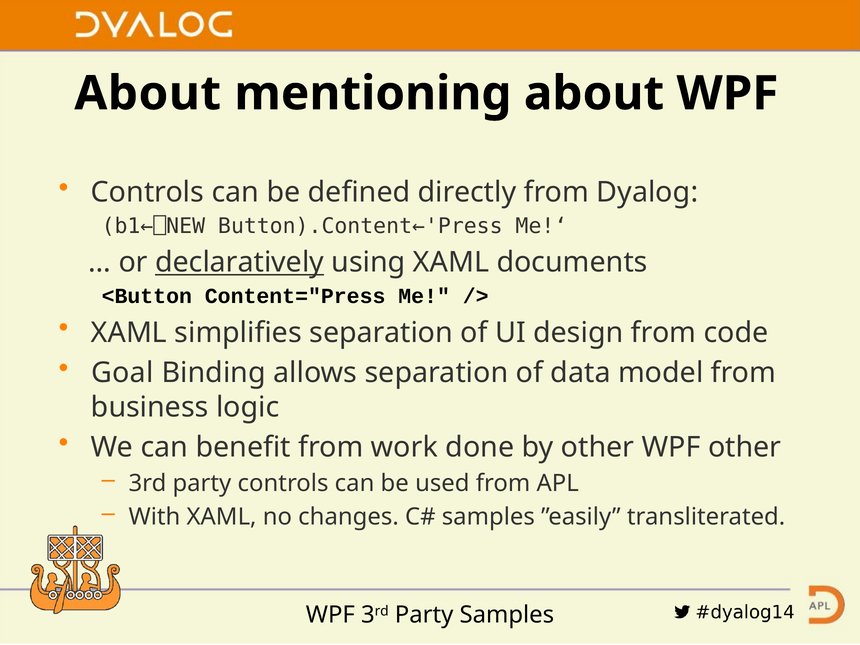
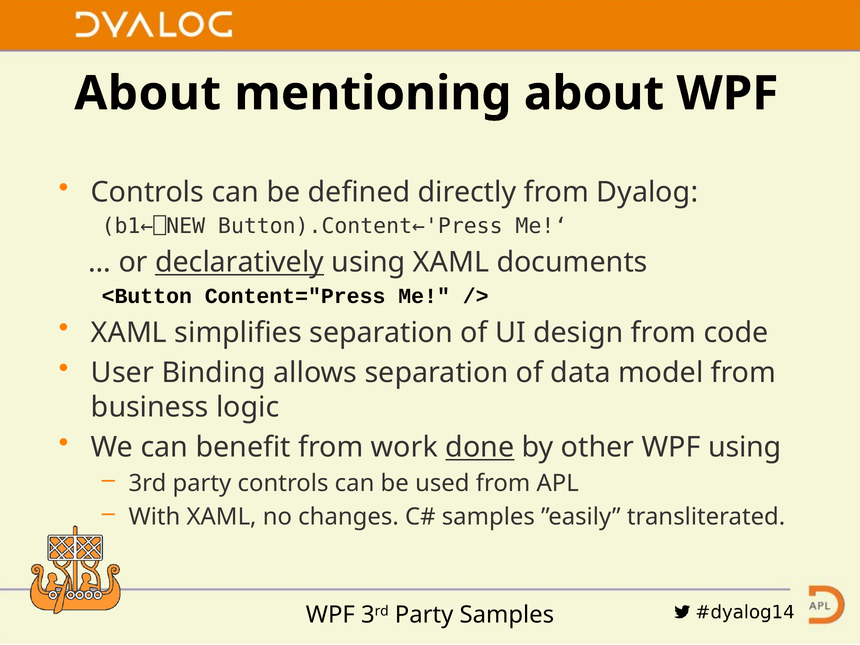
Goal: Goal -> User (123, 373)
done underline: none -> present (480, 447)
WPF other: other -> using (745, 447)
